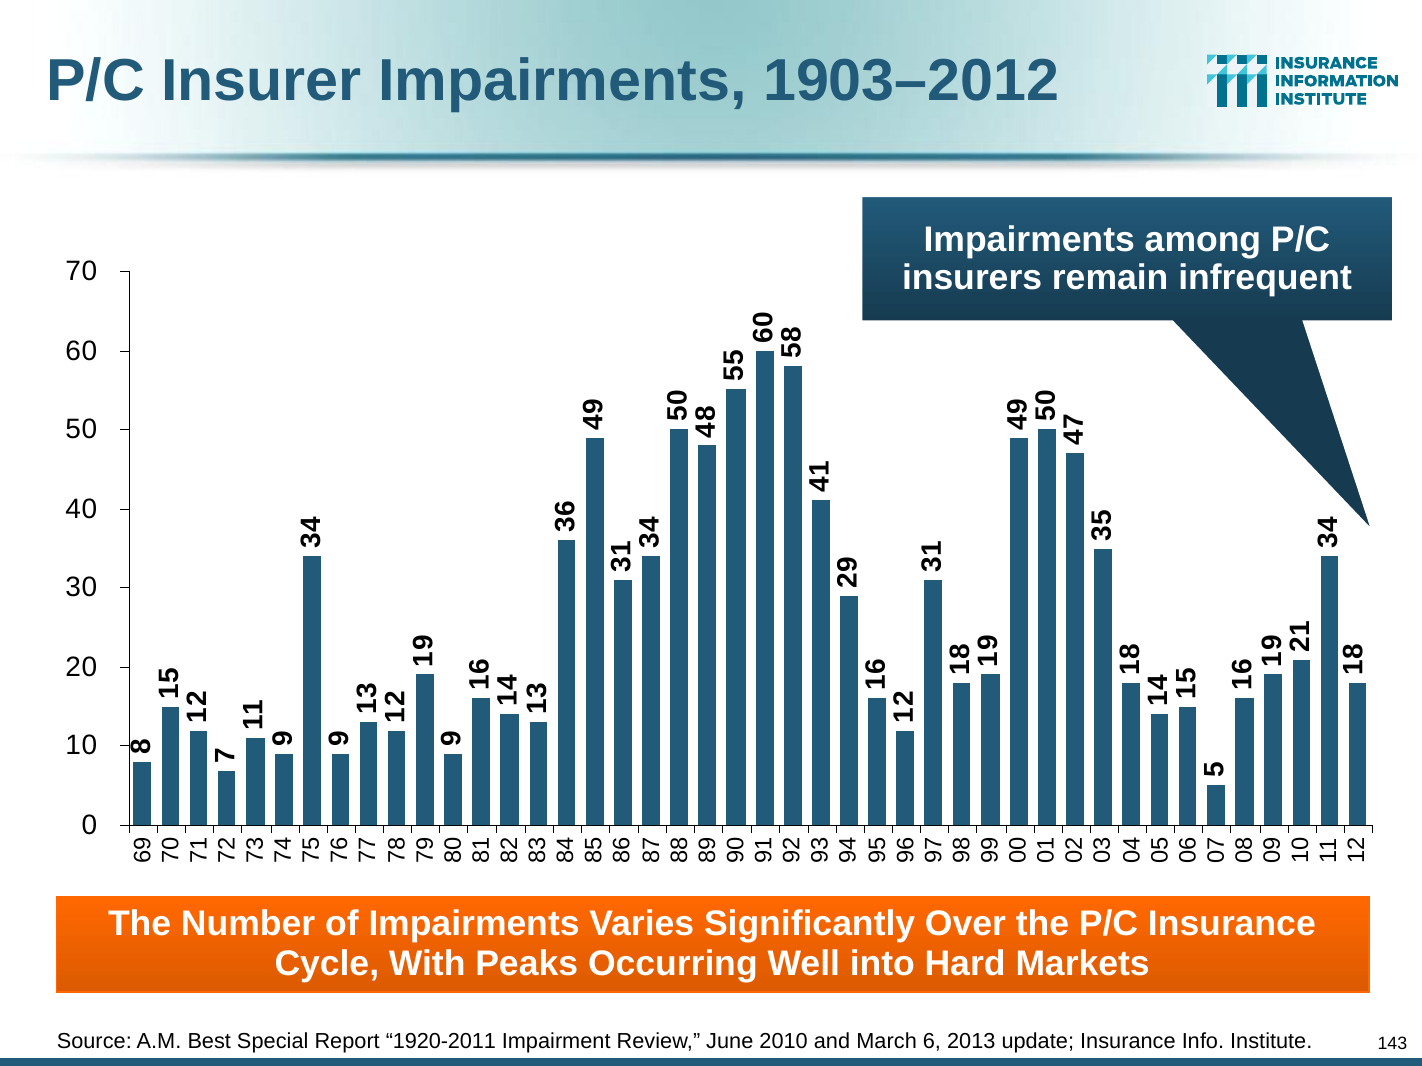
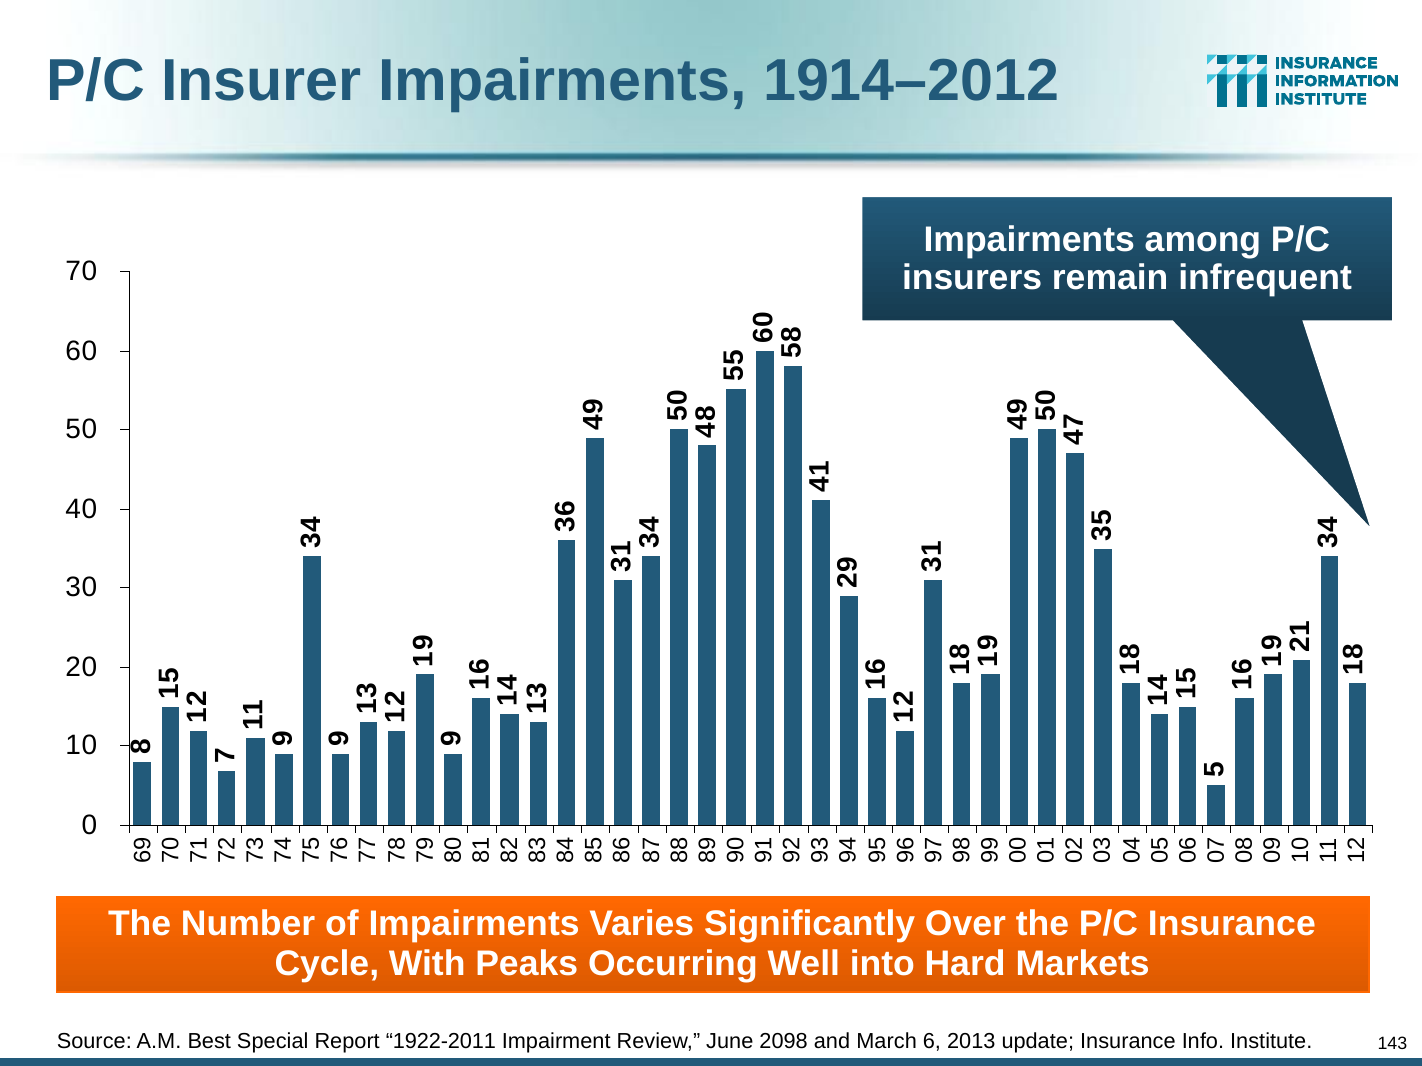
1903–2012: 1903–2012 -> 1914–2012 (911, 81)
1920-2011: 1920-2011 -> 1922-2011 (441, 1042)
2010: 2010 -> 2098 (784, 1042)
